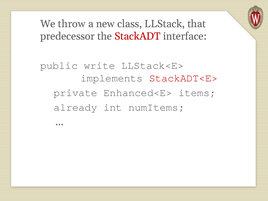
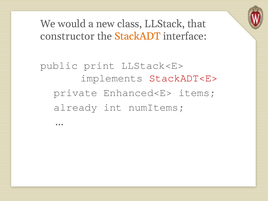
throw: throw -> would (72, 24)
predecessor: predecessor -> constructor (67, 36)
StackADT colour: red -> orange (138, 36)
write: write -> print (99, 66)
